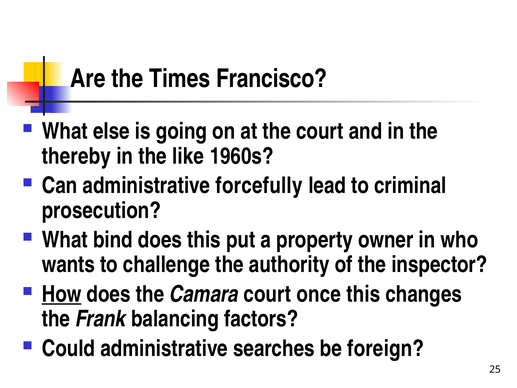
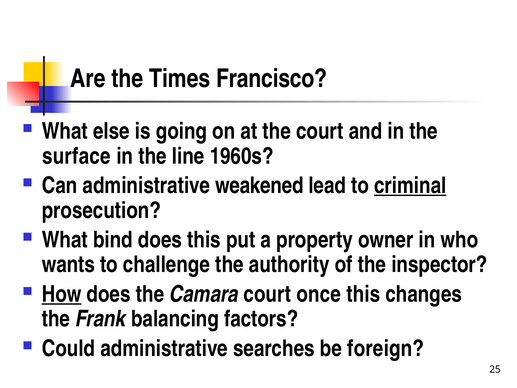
thereby: thereby -> surface (76, 156)
like: like -> line (188, 156)
forcefully: forcefully -> weakened (259, 185)
criminal underline: none -> present (410, 185)
